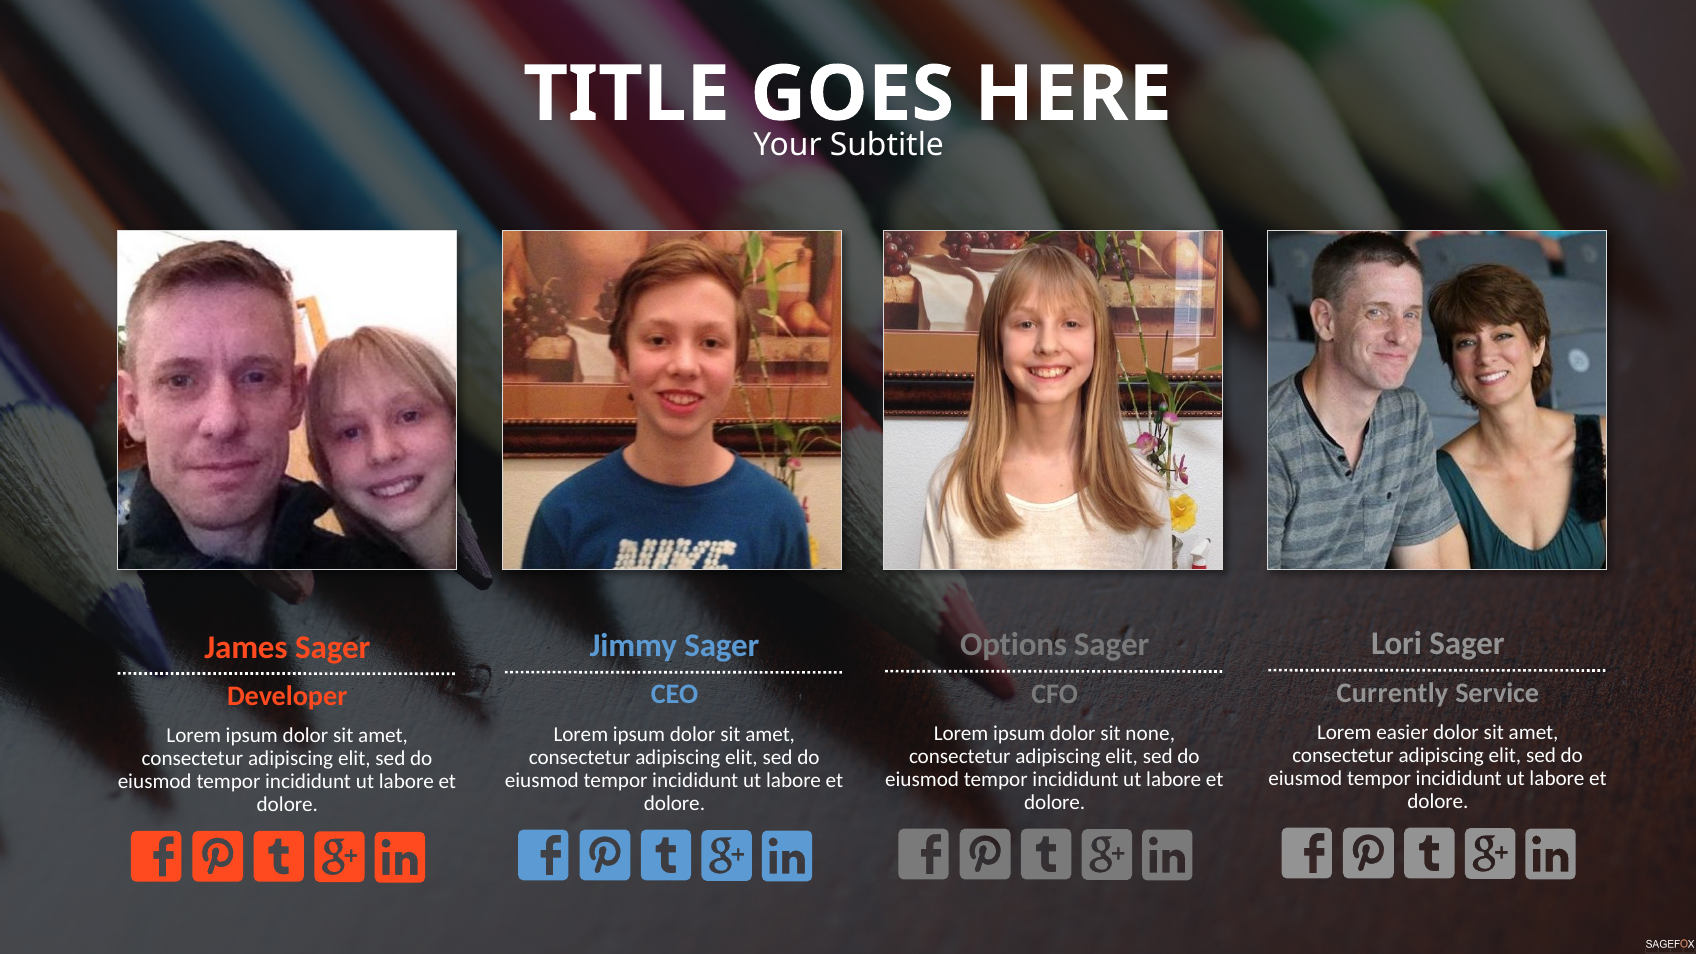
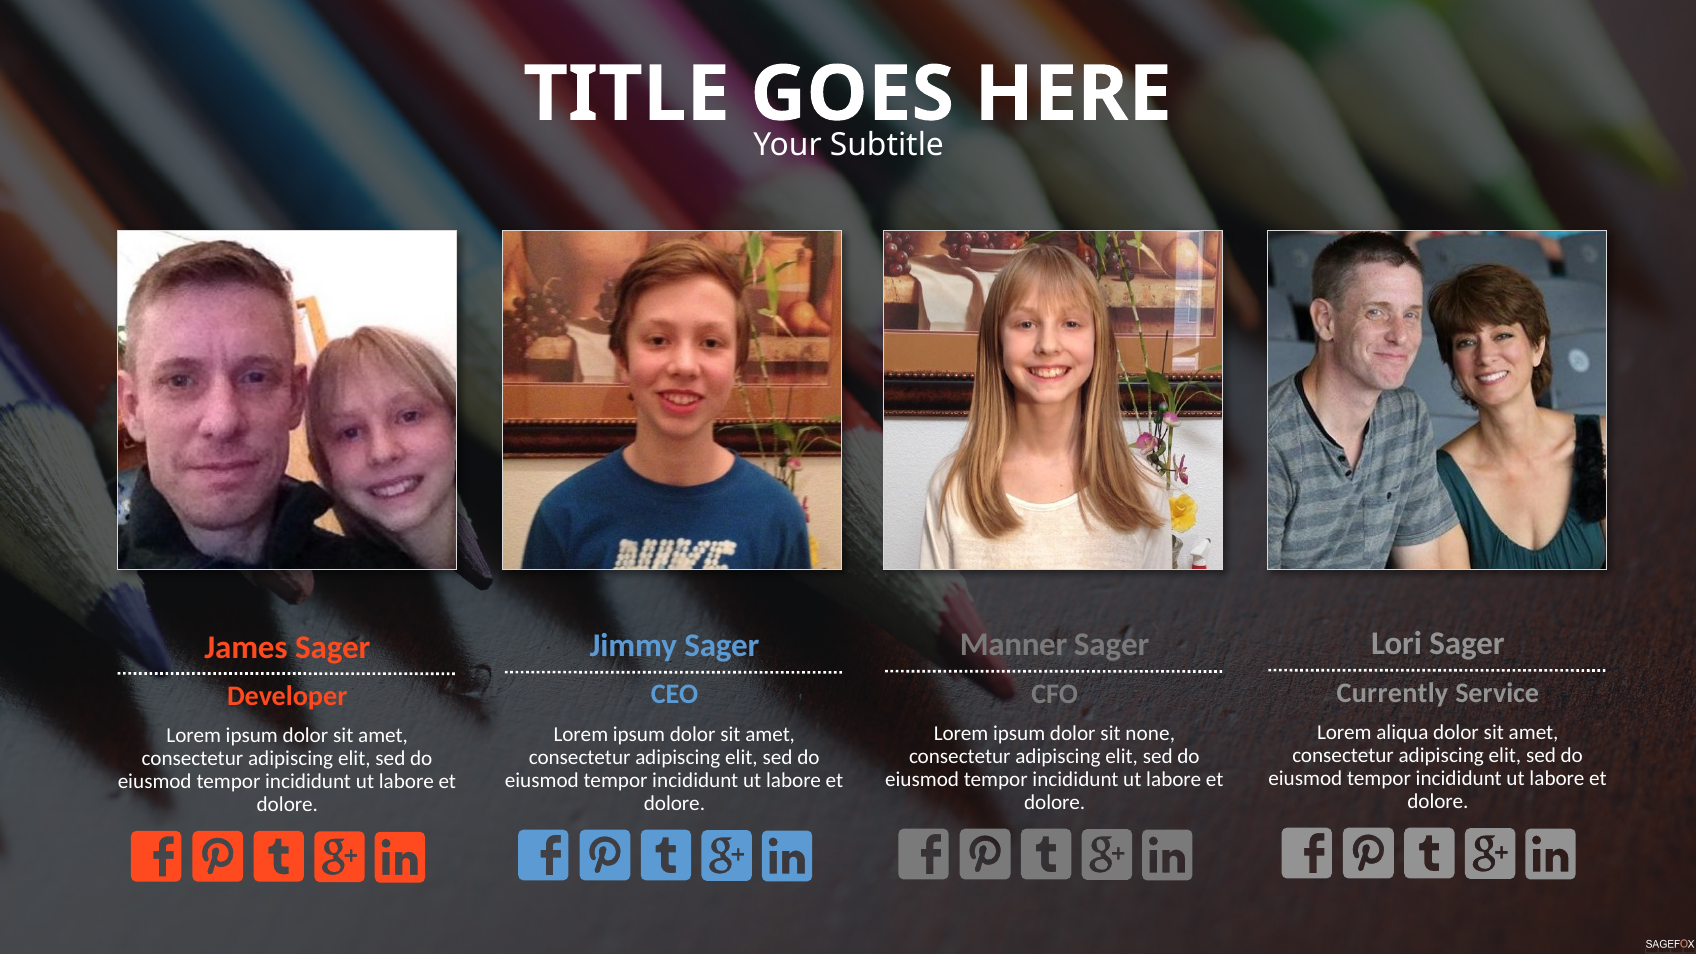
Options: Options -> Manner (1014, 645)
easier: easier -> aliqua (1402, 733)
